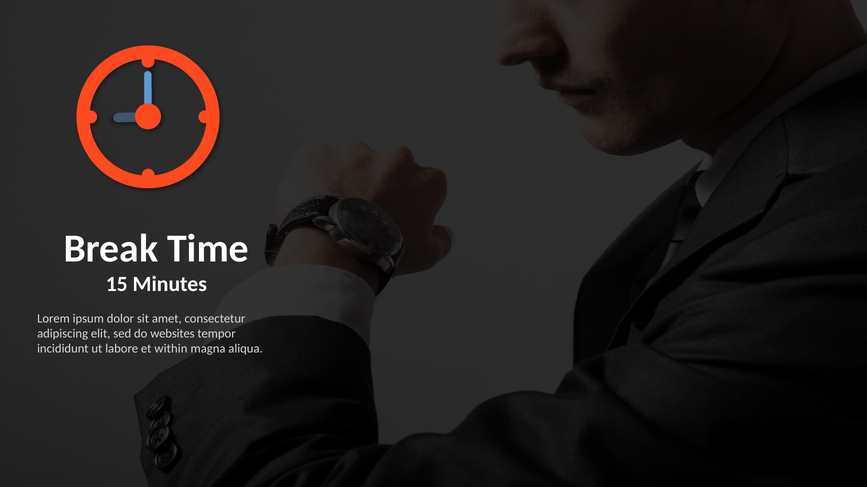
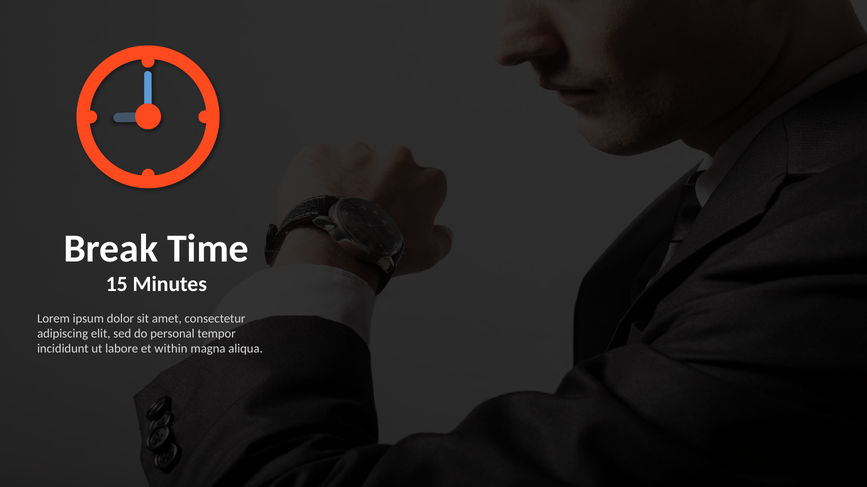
websites: websites -> personal (172, 334)
